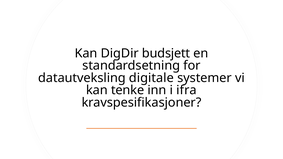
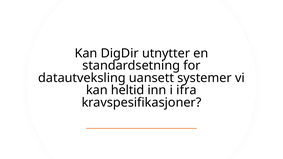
budsjett: budsjett -> utnytter (166, 53)
digitale: digitale -> uansett (151, 78)
tenke: tenke -> heltid (128, 90)
